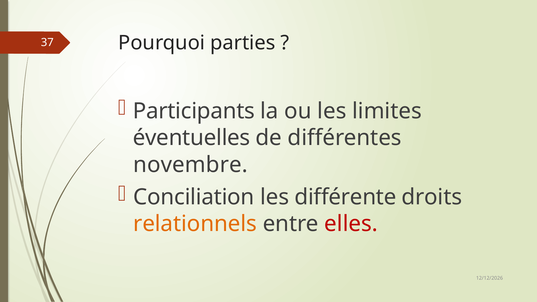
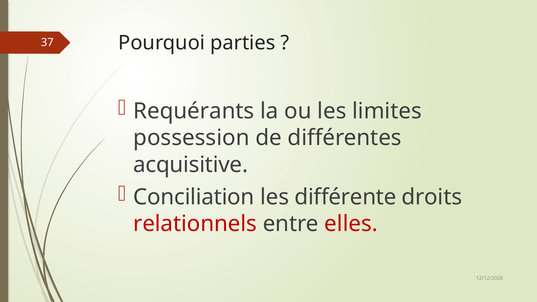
Participants: Participants -> Requérants (194, 111)
éventuelles: éventuelles -> possession (191, 138)
novembre: novembre -> acquisitive (191, 165)
relationnels colour: orange -> red (195, 224)
